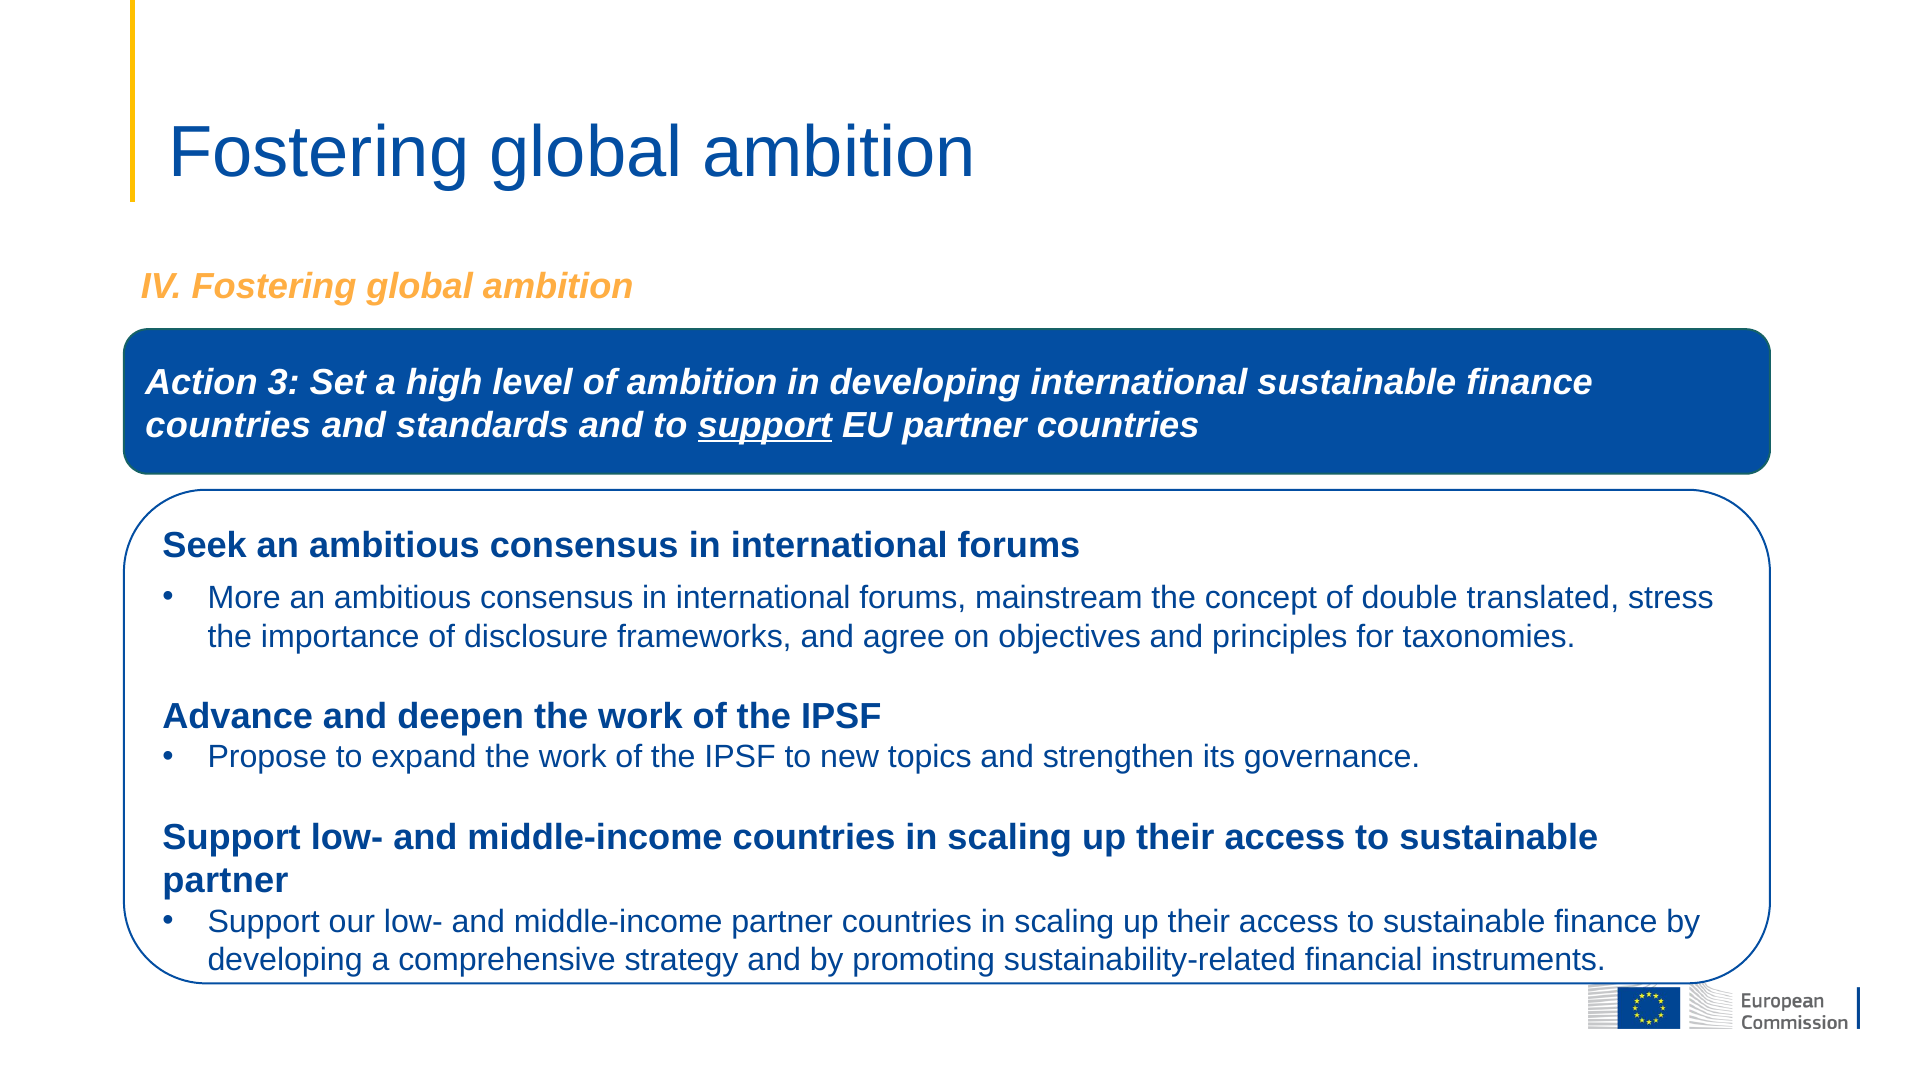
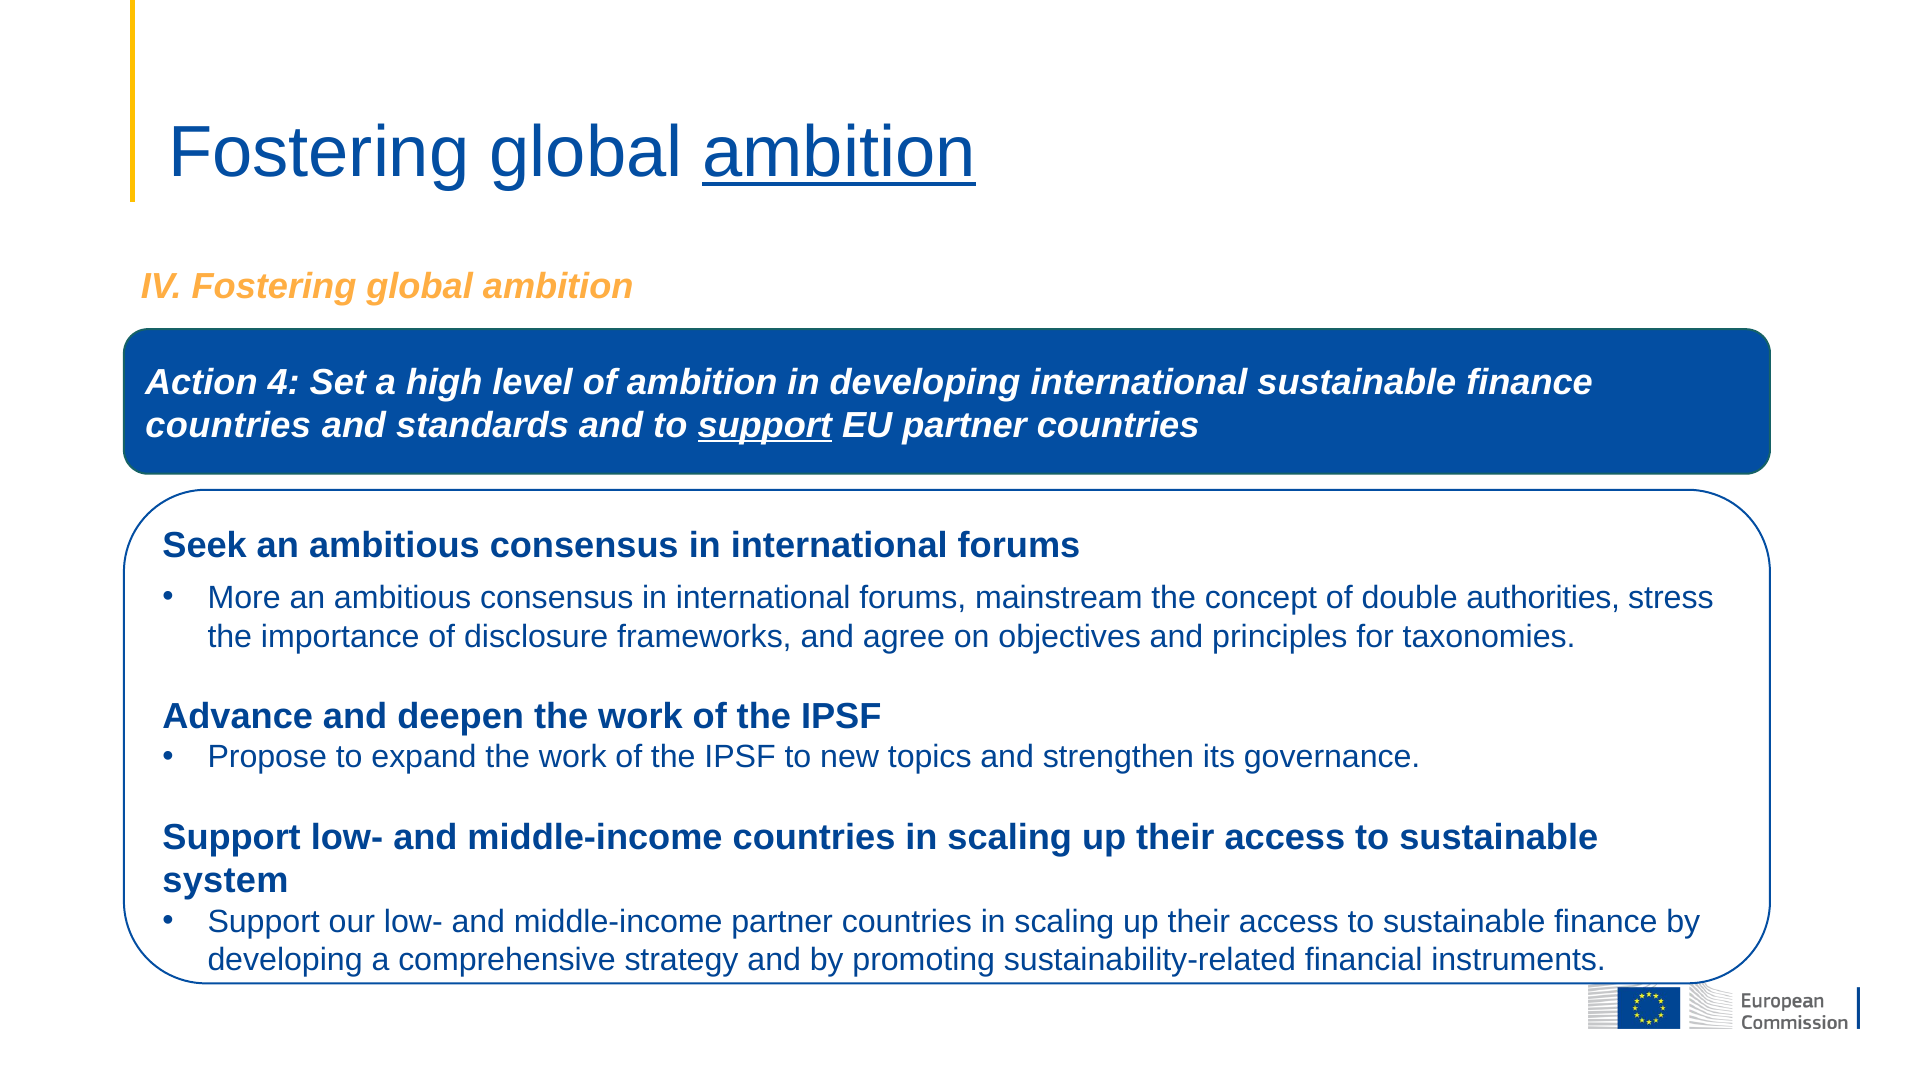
ambition underline: none -> present (839, 153)
3: 3 -> 4 (284, 382)
translated: translated -> authorities (1543, 598)
partner: partner -> system (225, 880)
